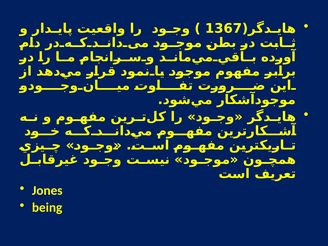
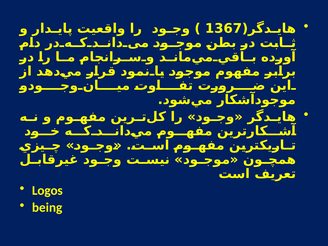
Jones: Jones -> Logos (47, 191)
